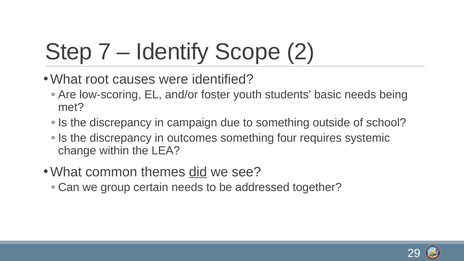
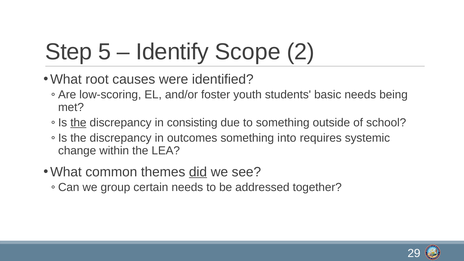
7: 7 -> 5 (105, 52)
the underline: none -> present (78, 123)
campaign: campaign -> consisting (192, 123)
four: four -> into (287, 138)
